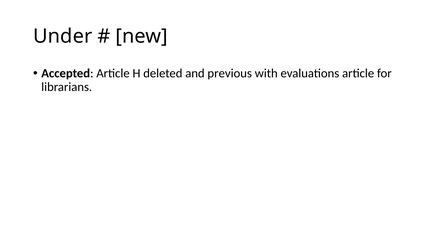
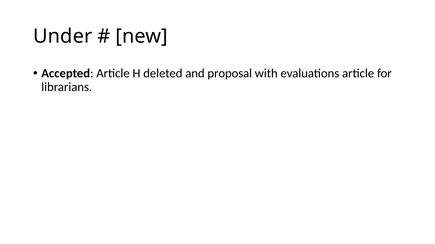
previous: previous -> proposal (230, 74)
